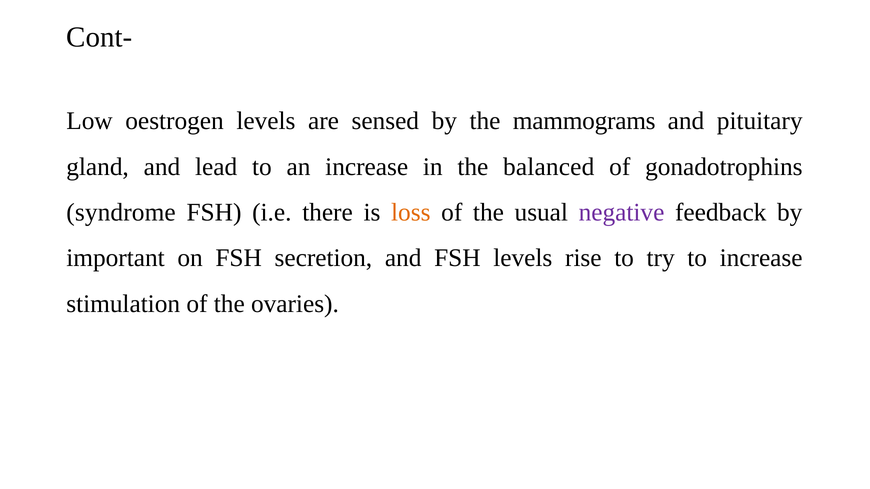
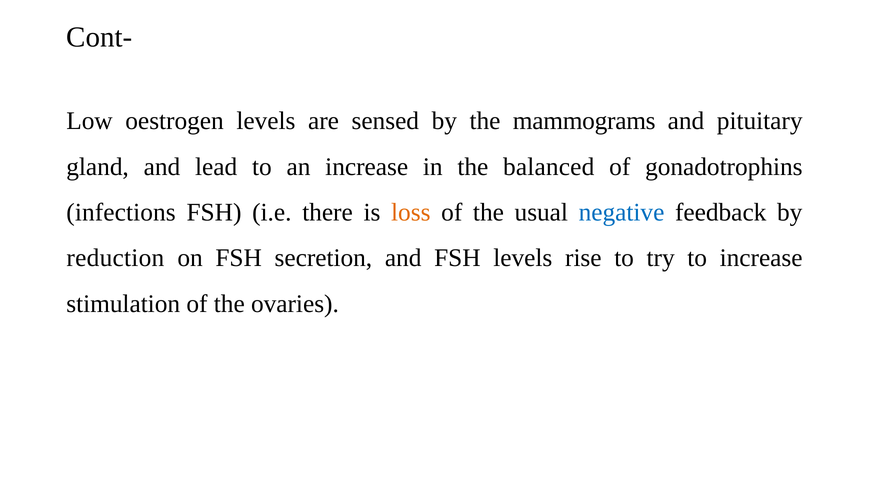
syndrome: syndrome -> infections (121, 212)
negative colour: purple -> blue (622, 212)
important: important -> reduction (115, 258)
